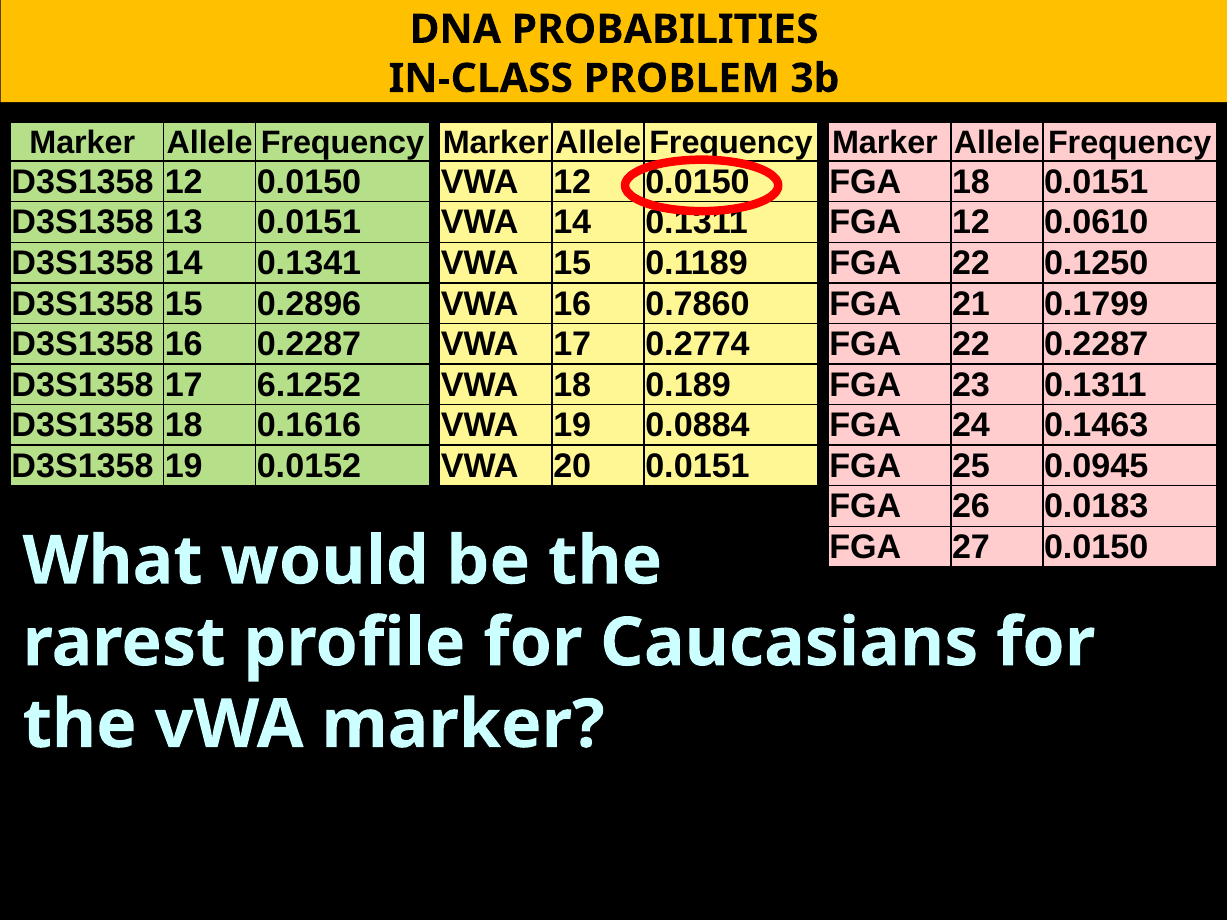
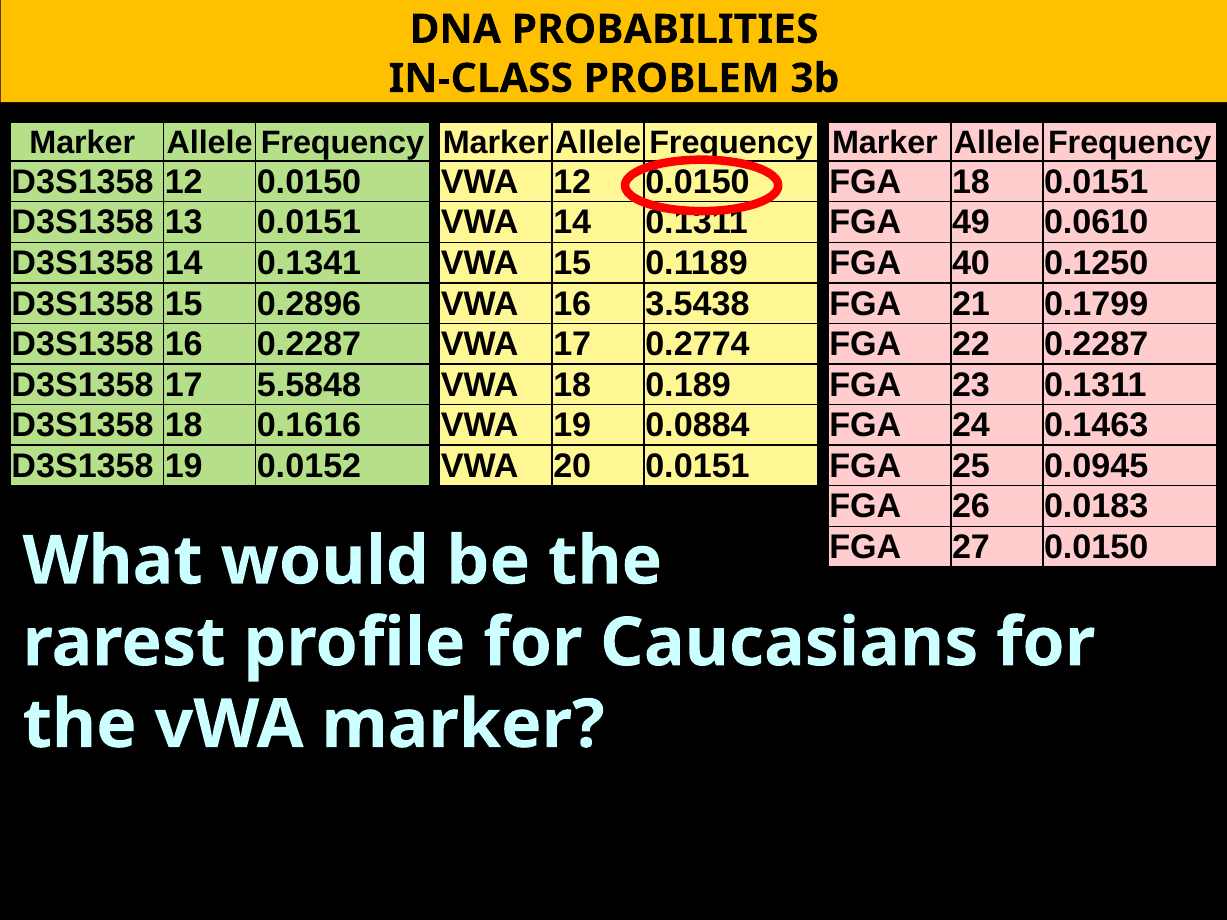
FGA 12: 12 -> 49 (971, 223)
0.1189 FGA 22: 22 -> 40 (971, 263)
0.7860: 0.7860 -> 3.5438 (697, 304)
6.1252: 6.1252 -> 5.5848 (309, 385)
